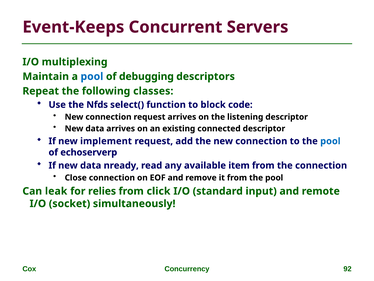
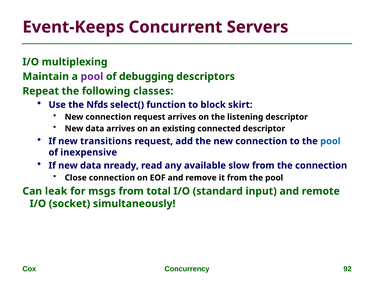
pool colour: blue -> purple (92, 76)
code: code -> skirt (240, 105)
implement: implement -> transitions (106, 141)
echoserverp: echoserverp -> inexpensive (89, 152)
item: item -> slow (239, 165)
relies: relies -> msgs (102, 191)
click: click -> total (159, 191)
